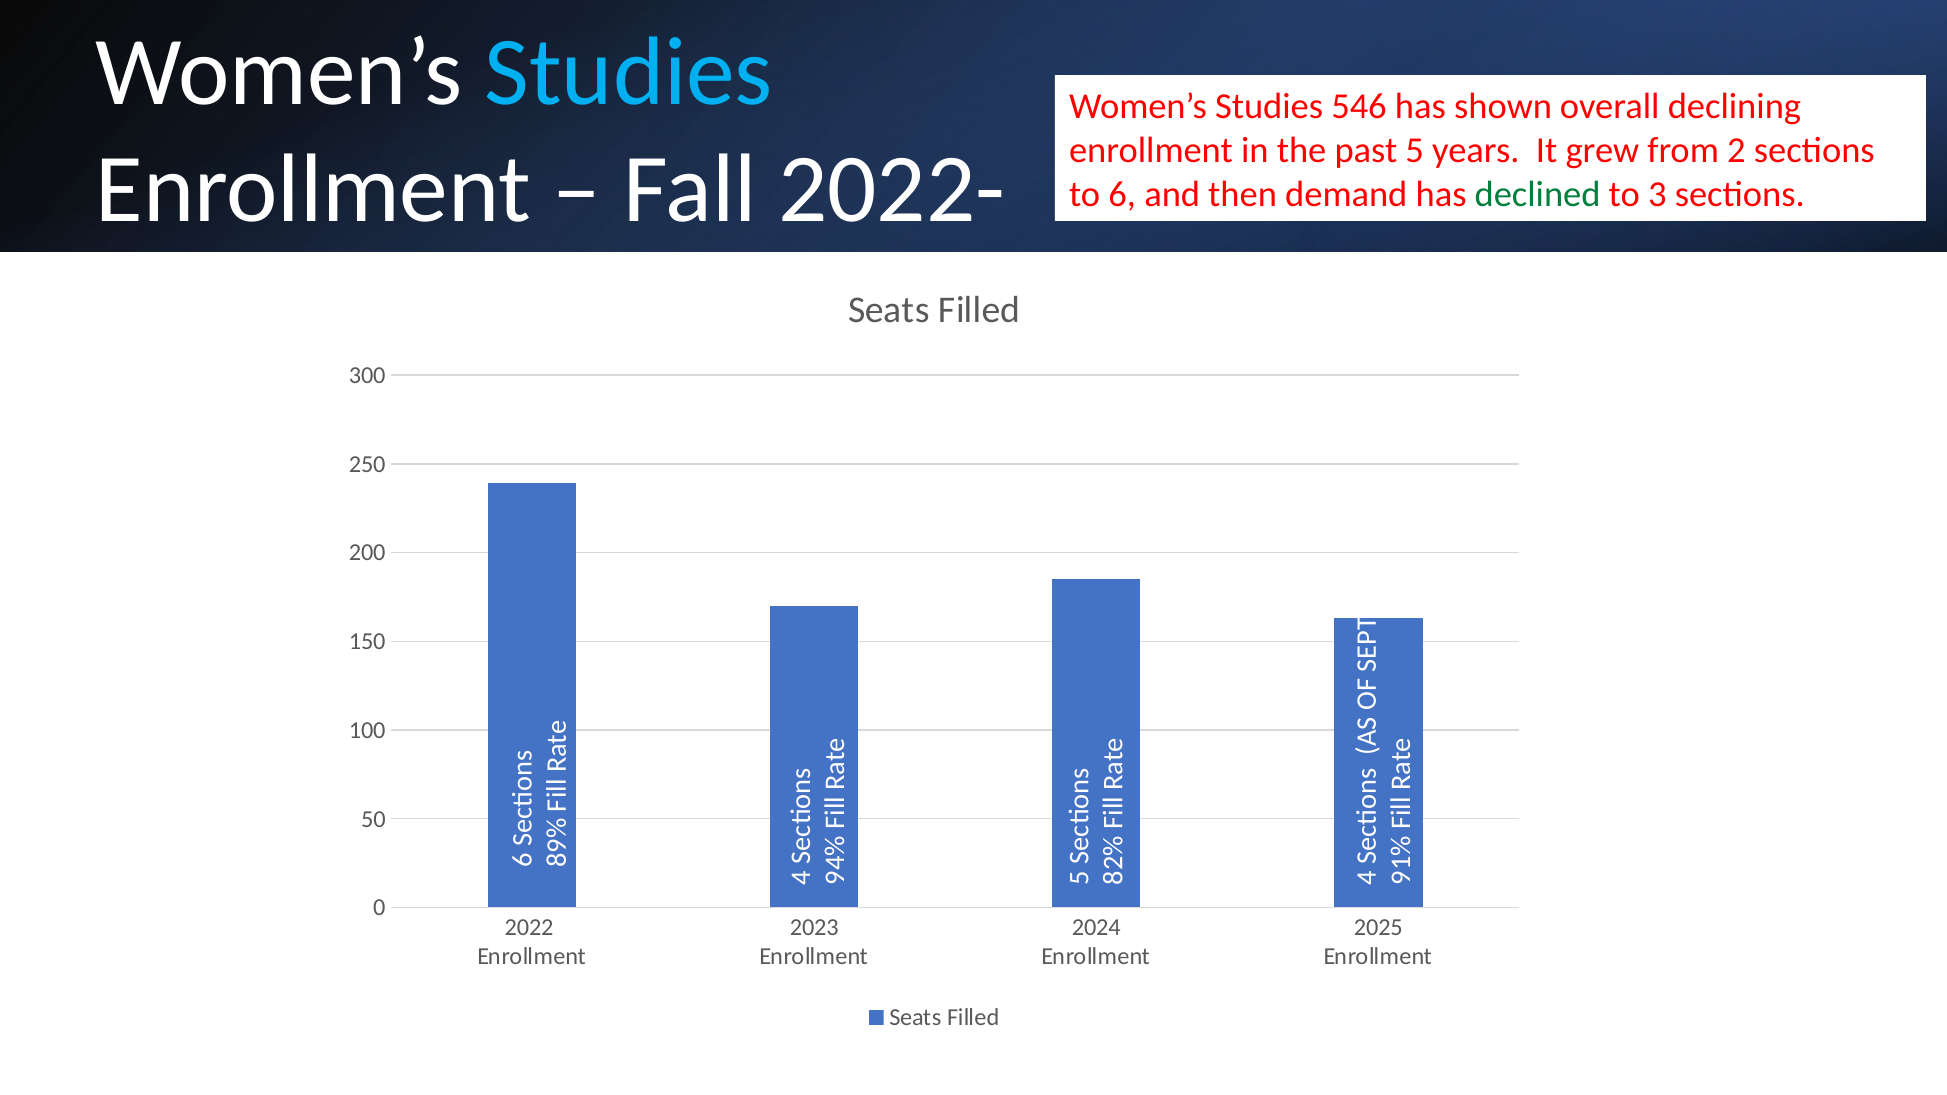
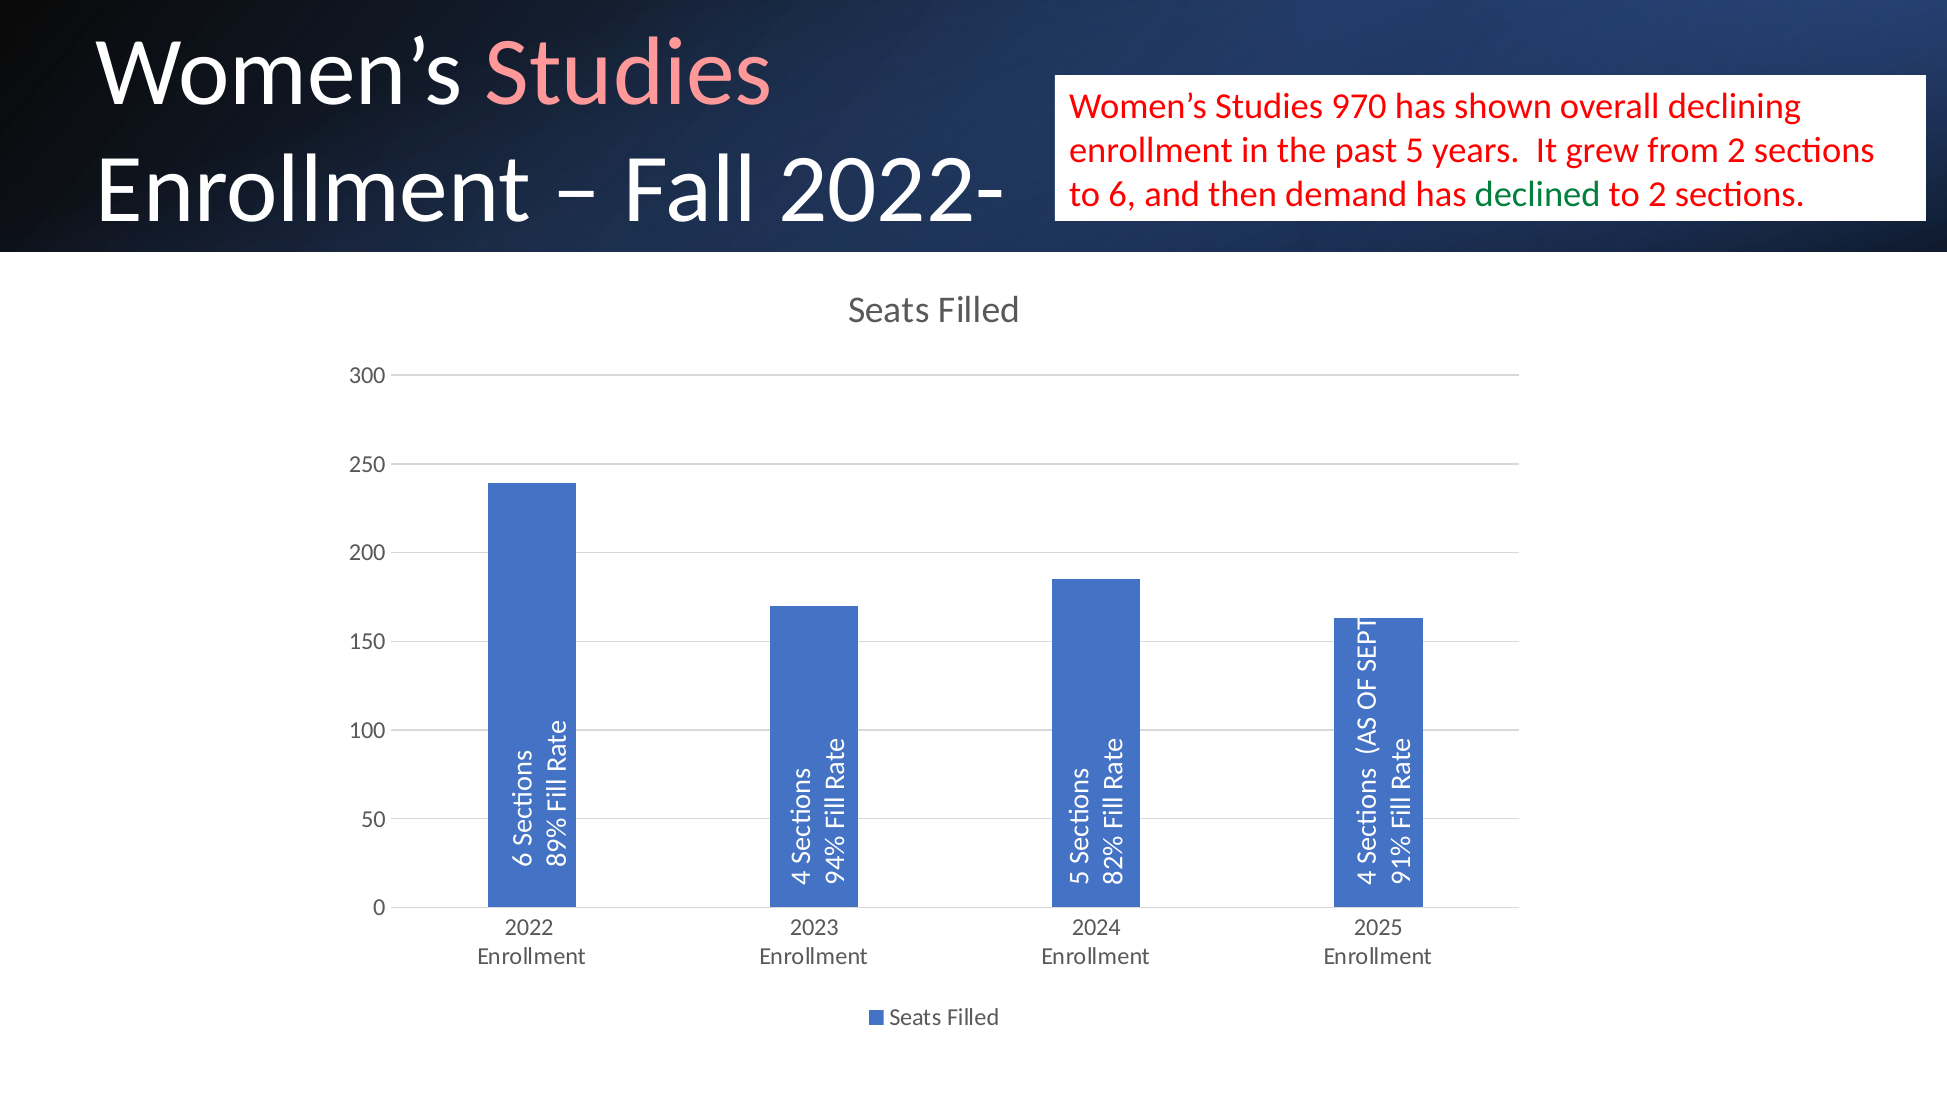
Studies colour: light blue -> pink (629, 72)
546: 546 -> 970 (1359, 107)
to 3: 3 -> 2 (1657, 194)
